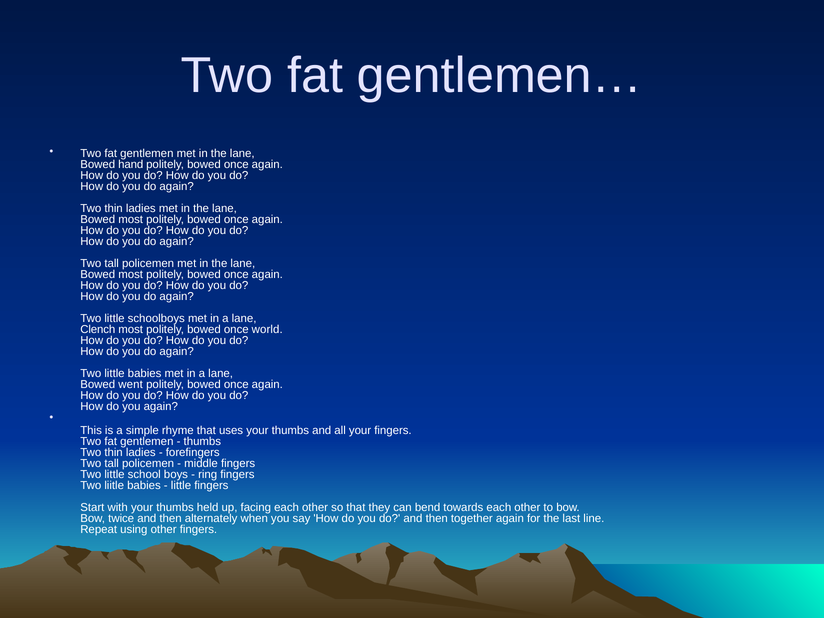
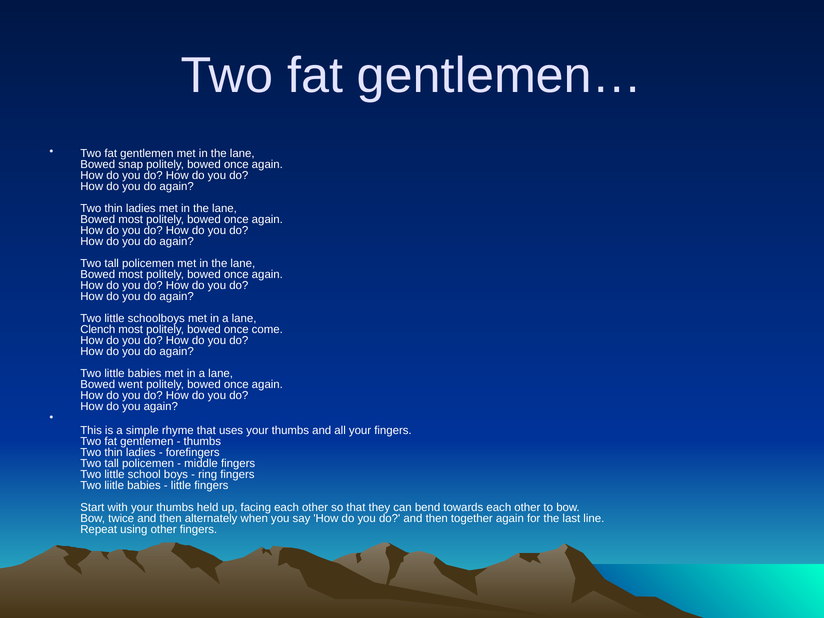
hand: hand -> snap (131, 164)
world: world -> come (267, 329)
